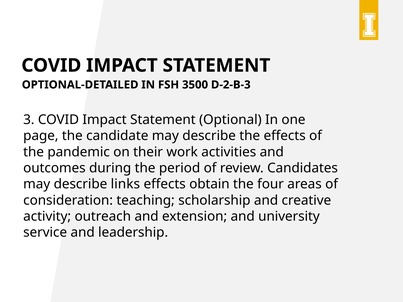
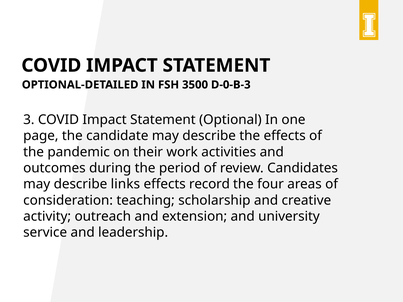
D-2-B-3: D-2-B-3 -> D-0-B-3 (231, 85)
obtain: obtain -> record (209, 184)
